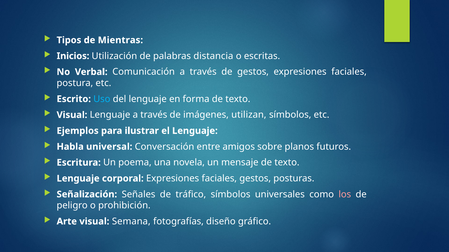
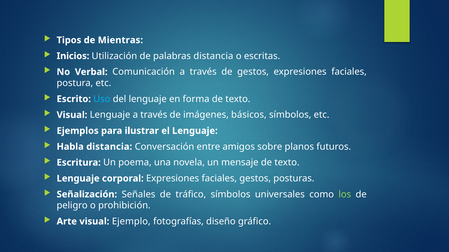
utilizan: utilizan -> básicos (249, 115)
Habla universal: universal -> distancia (109, 147)
los colour: pink -> light green (345, 195)
Semana: Semana -> Ejemplo (131, 222)
